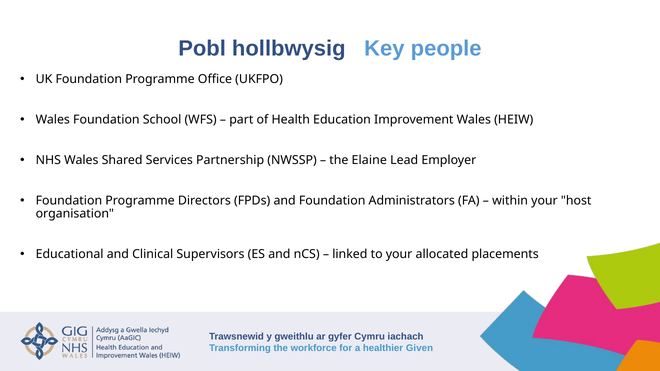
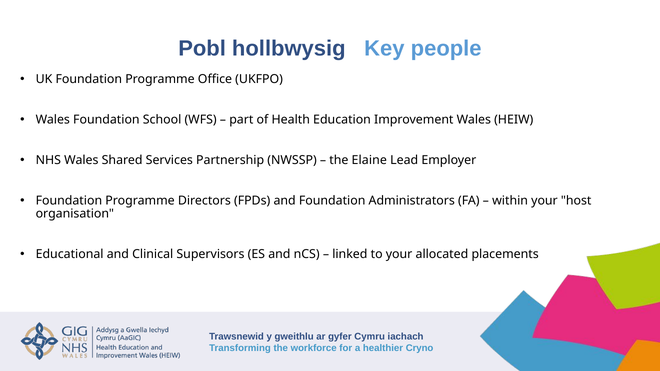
Given: Given -> Cryno (420, 348)
